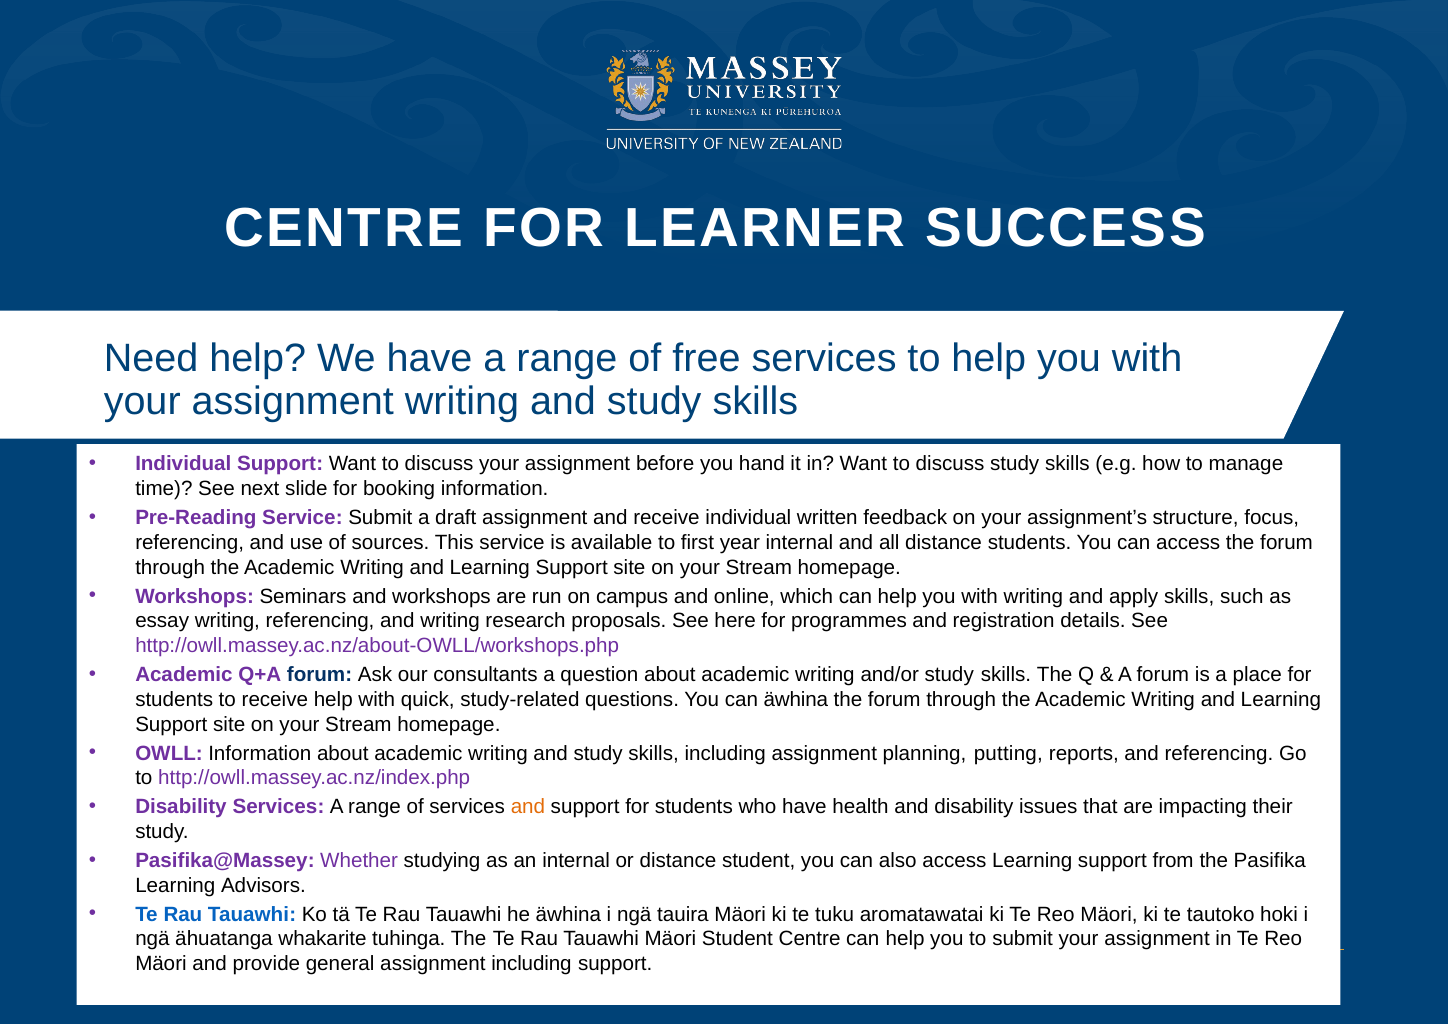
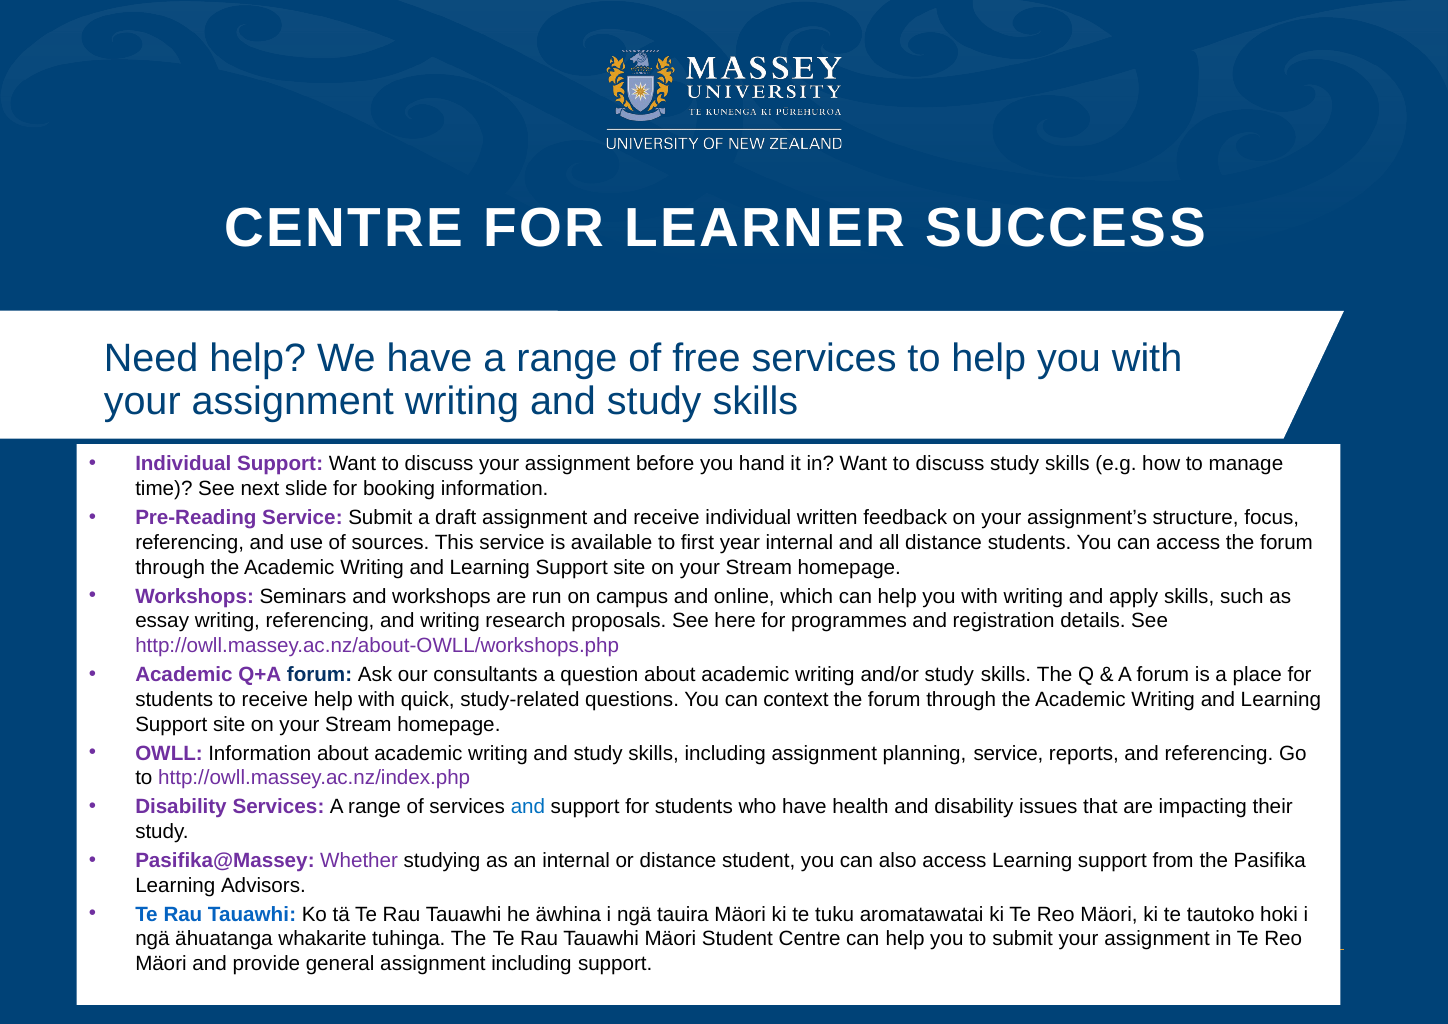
can äwhina: äwhina -> context (796, 699)
planning putting: putting -> service (1008, 753)
and colour: orange -> blue (528, 807)
